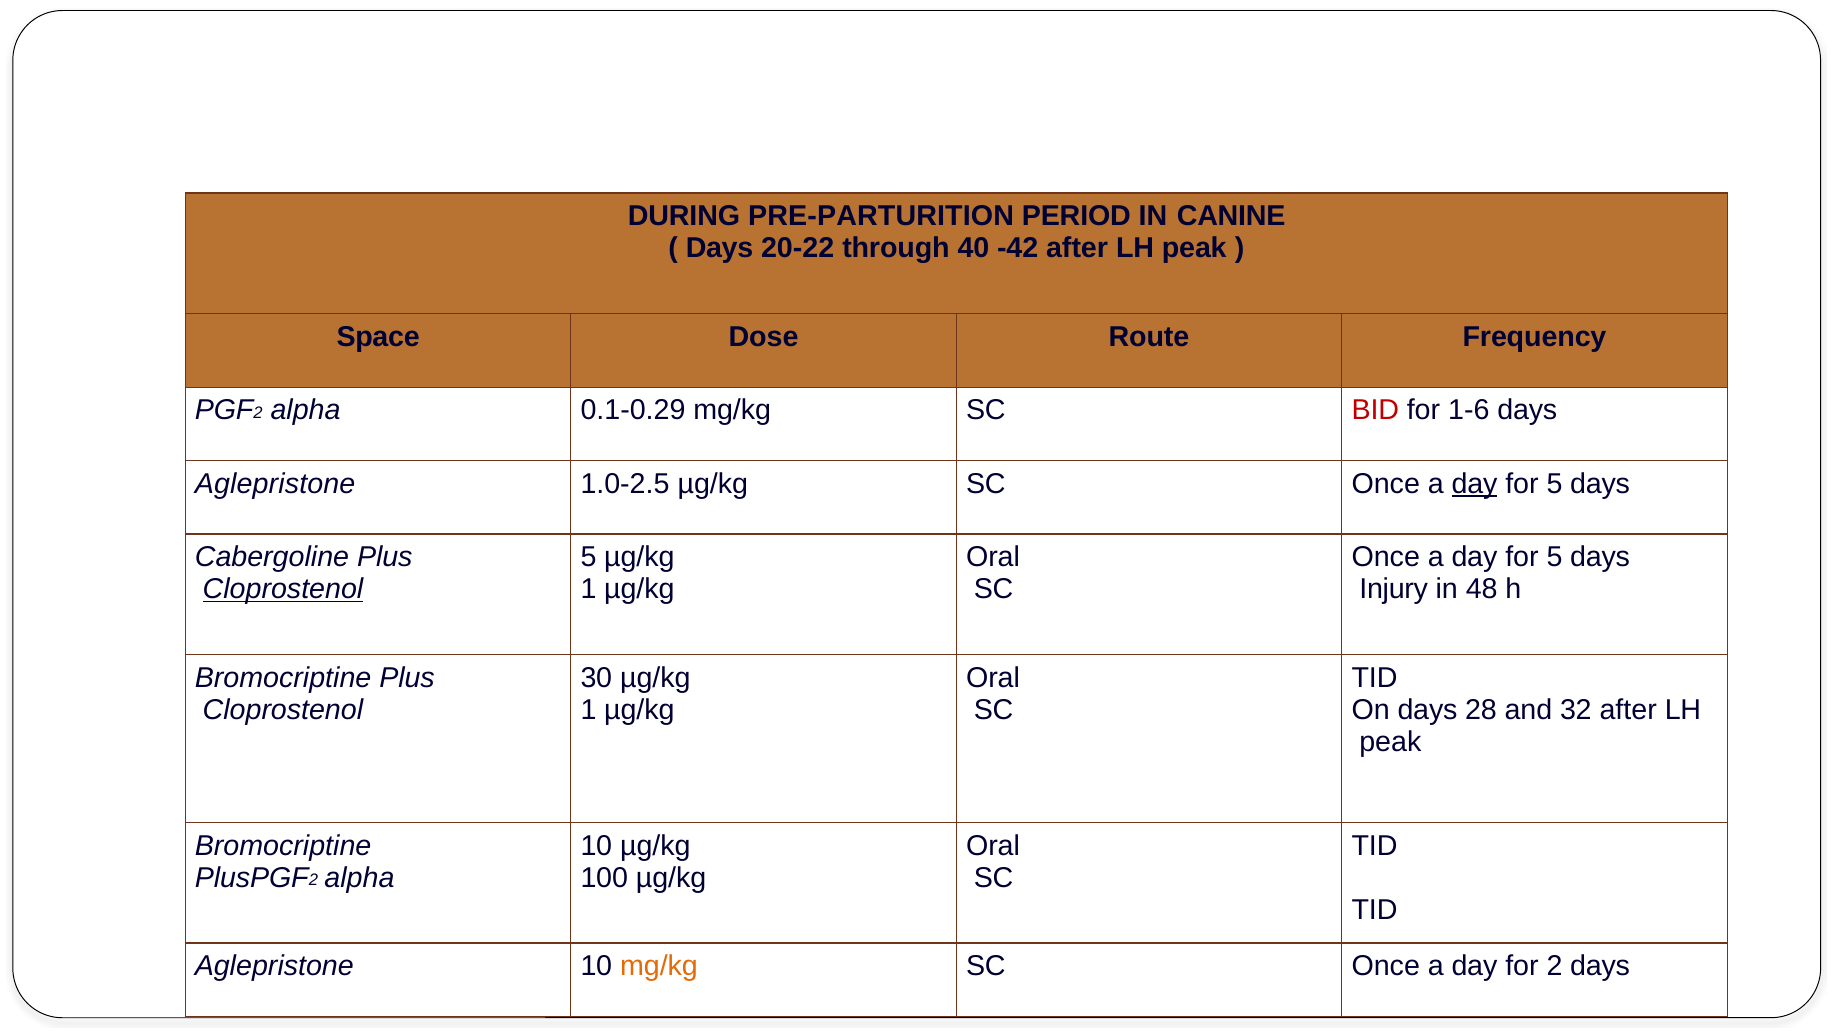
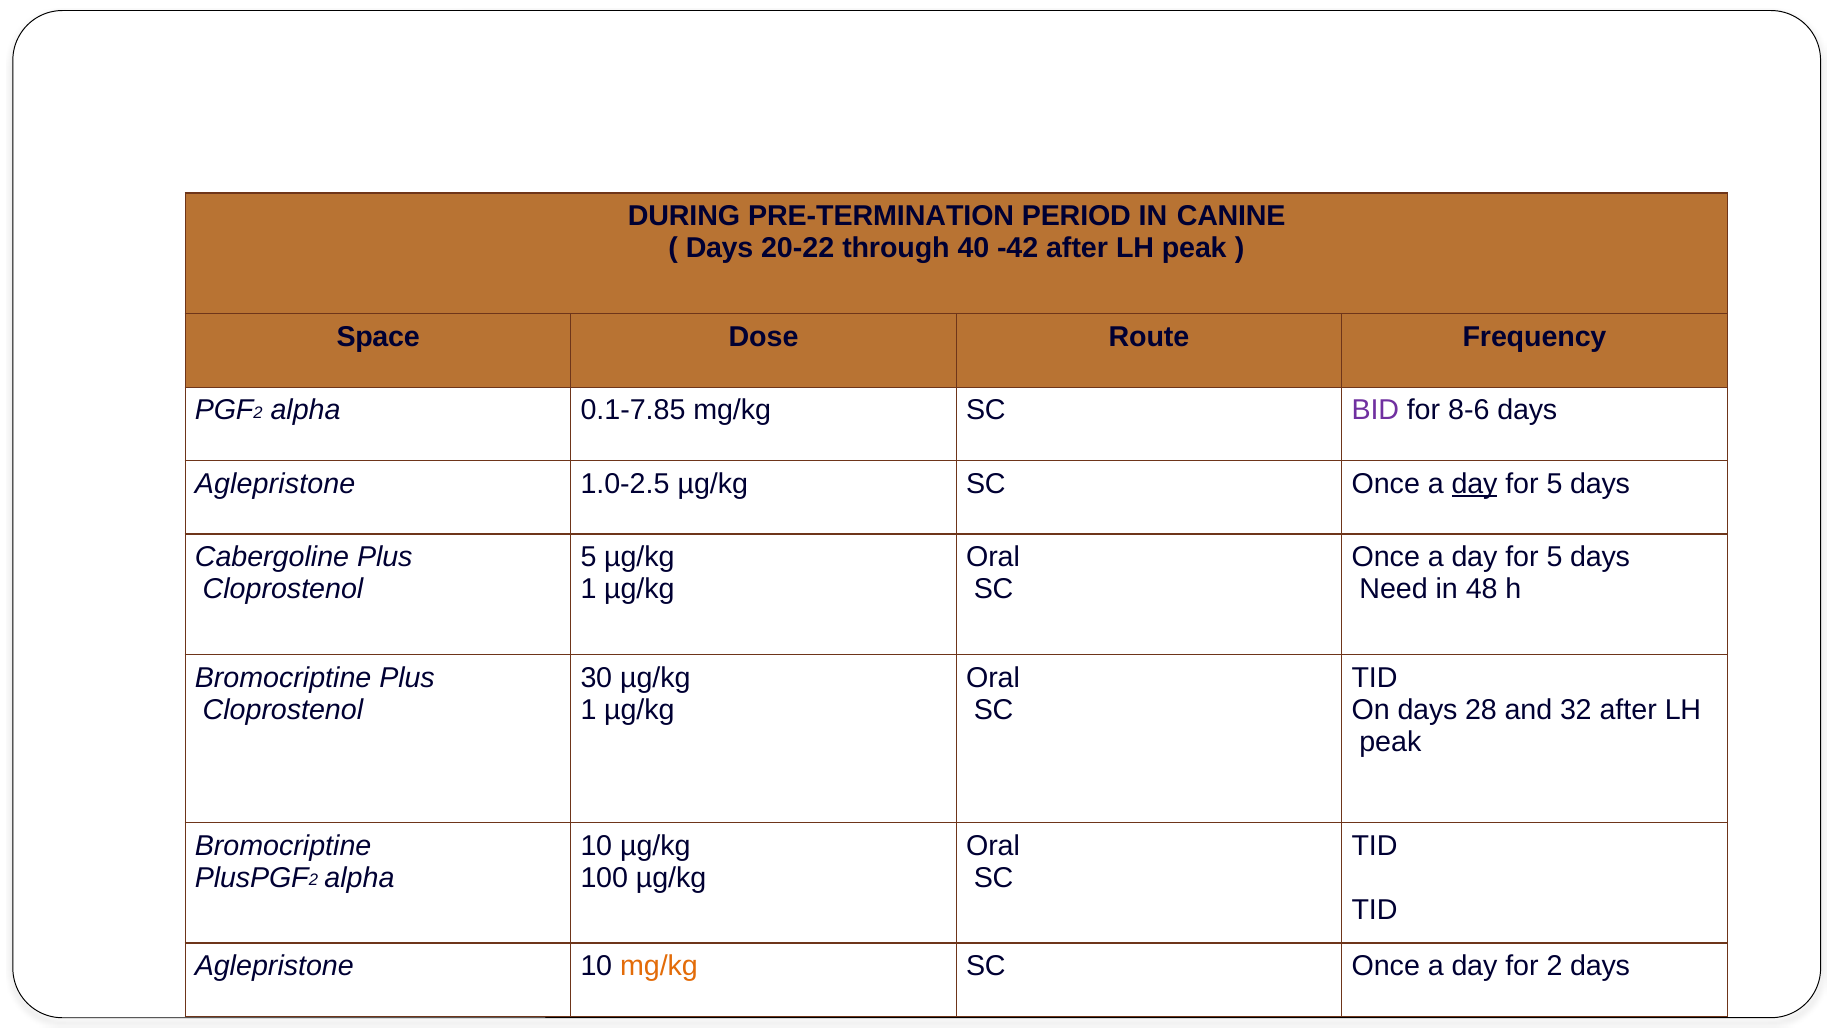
PRE-PARTURITION: PRE-PARTURITION -> PRE-TERMINATION (881, 216)
0.1-0.29: 0.1-0.29 -> 0.1-7.85 (633, 410)
BID colour: red -> purple (1375, 410)
1-6: 1-6 -> 8-6 (1469, 410)
Cloprostenol underline: present -> none (283, 589)
Injury: Injury -> Need (1394, 589)
